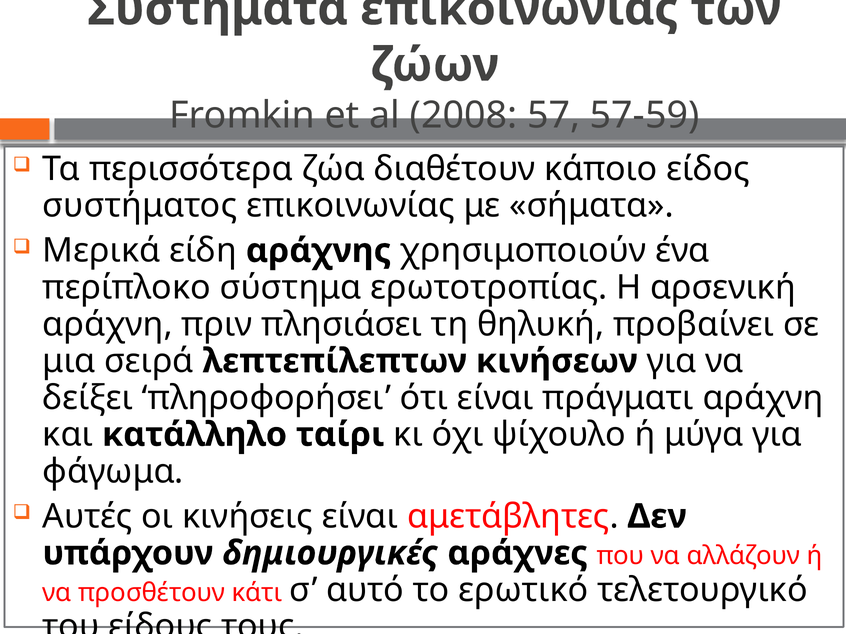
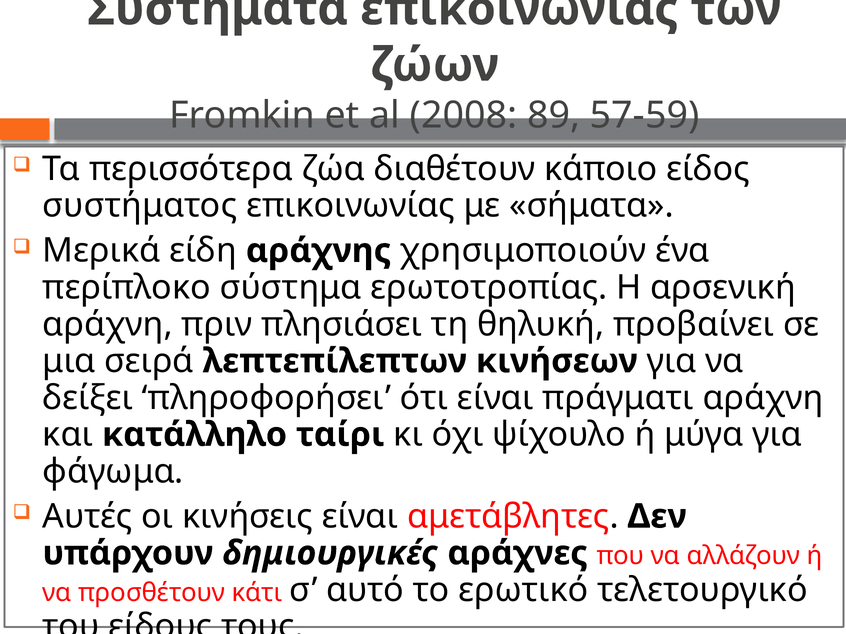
57: 57 -> 89 (554, 115)
